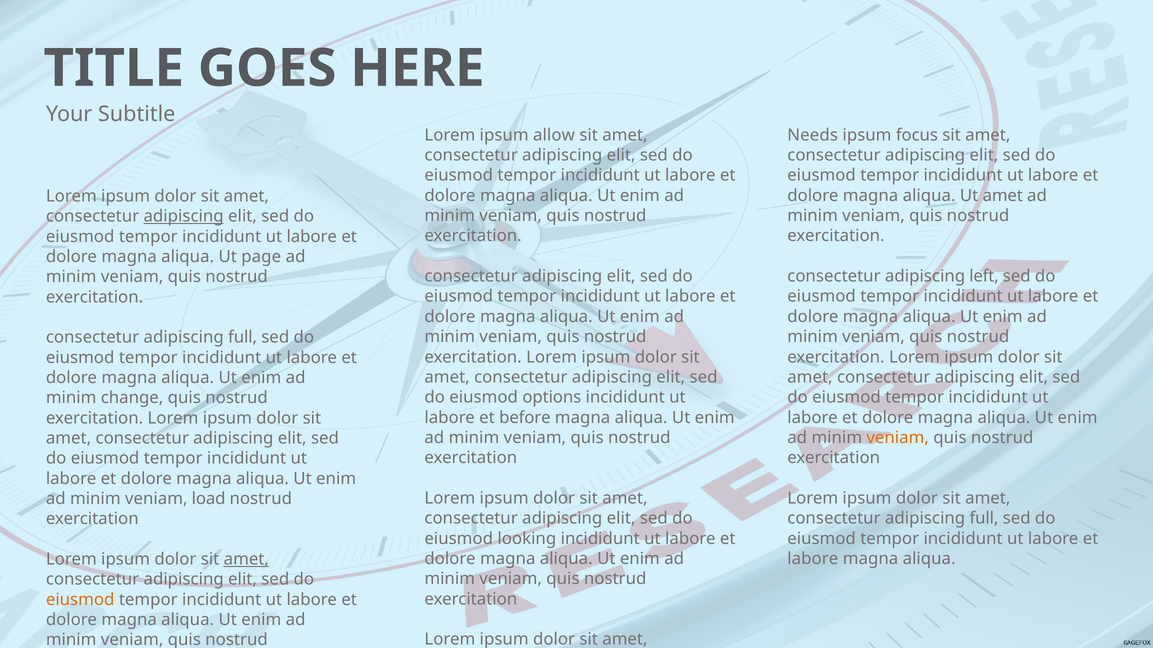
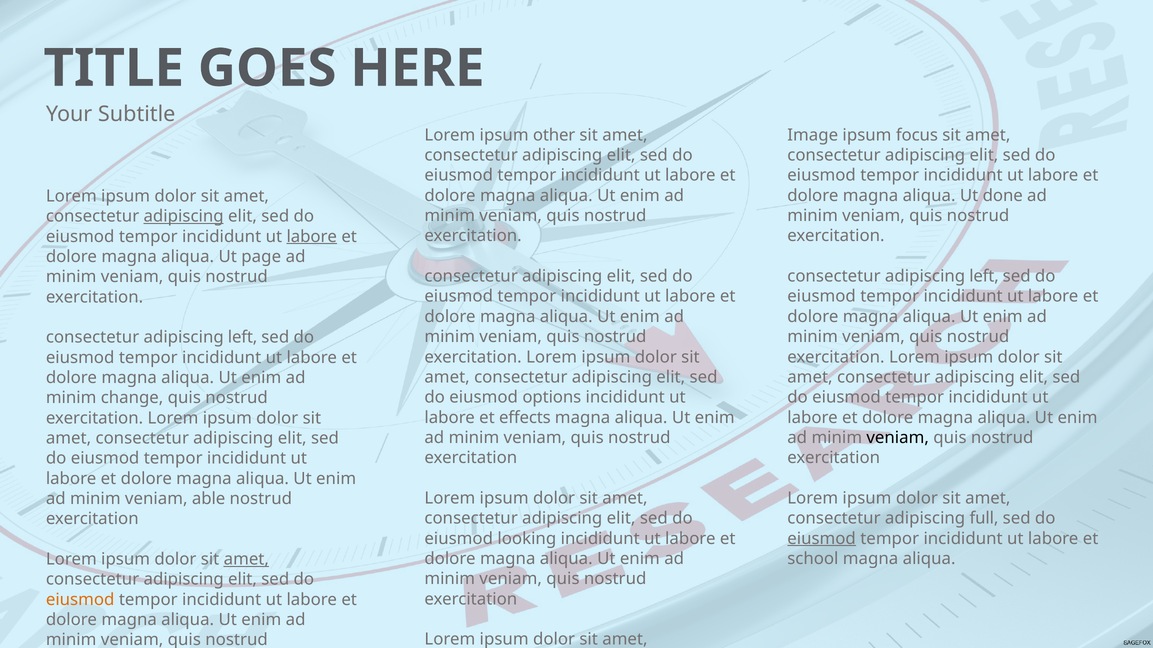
allow: allow -> other (554, 135)
Needs: Needs -> Image (813, 135)
Ut amet: amet -> done (1003, 196)
labore underline: none -> present (312, 237)
full: full -> left (243, 338)
before: before -> effects (525, 418)
veniam colour: orange -> black (898, 438)
load: load -> able (209, 499)
eiusmod underline: none -> present (822, 539)
labore: labore -> school (813, 559)
